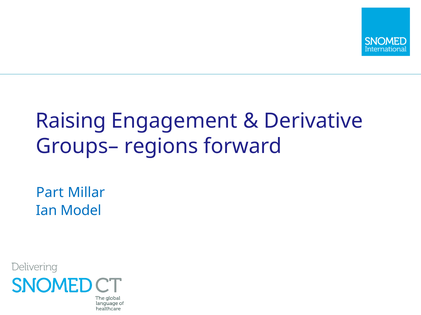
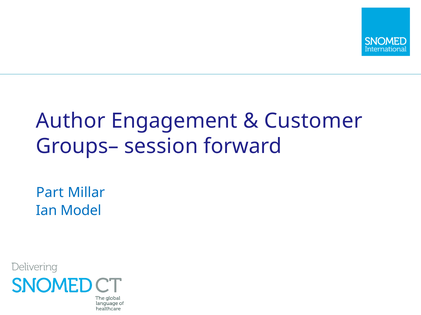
Raising: Raising -> Author (71, 121)
Derivative: Derivative -> Customer (313, 121)
regions: regions -> session (161, 147)
